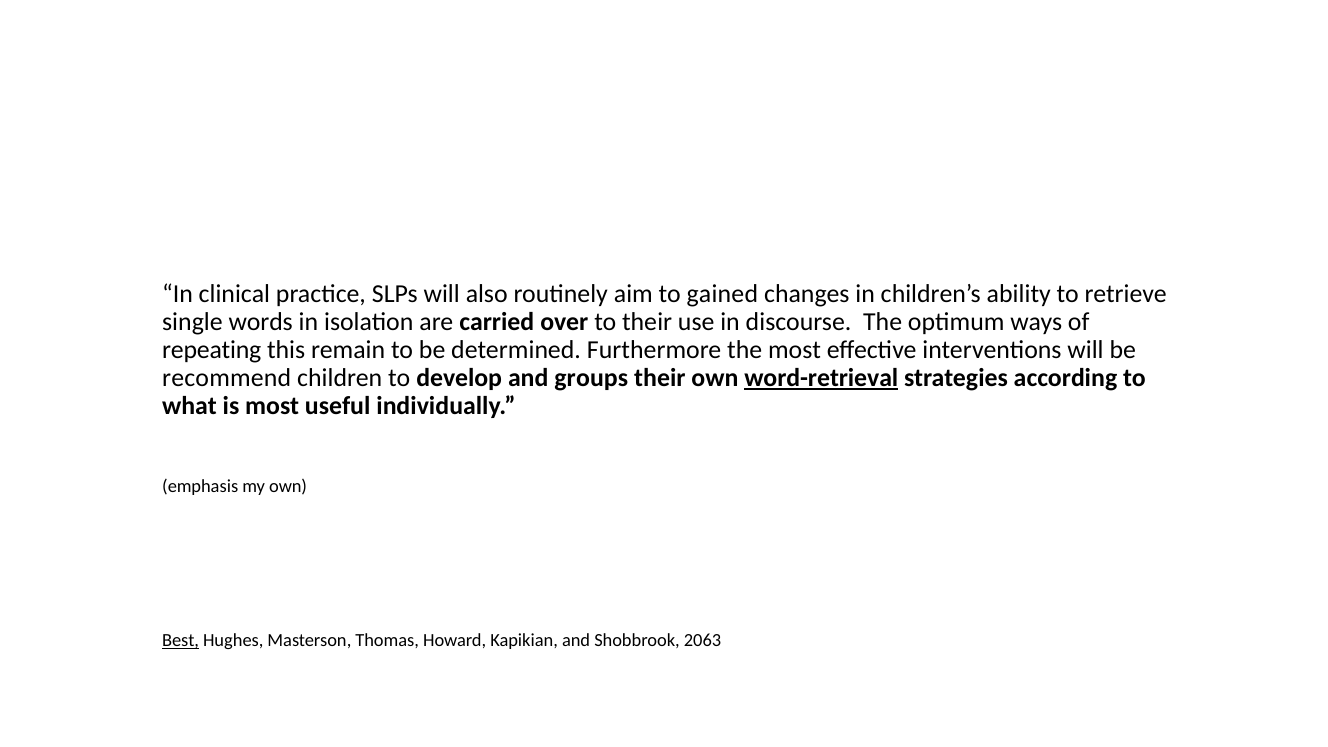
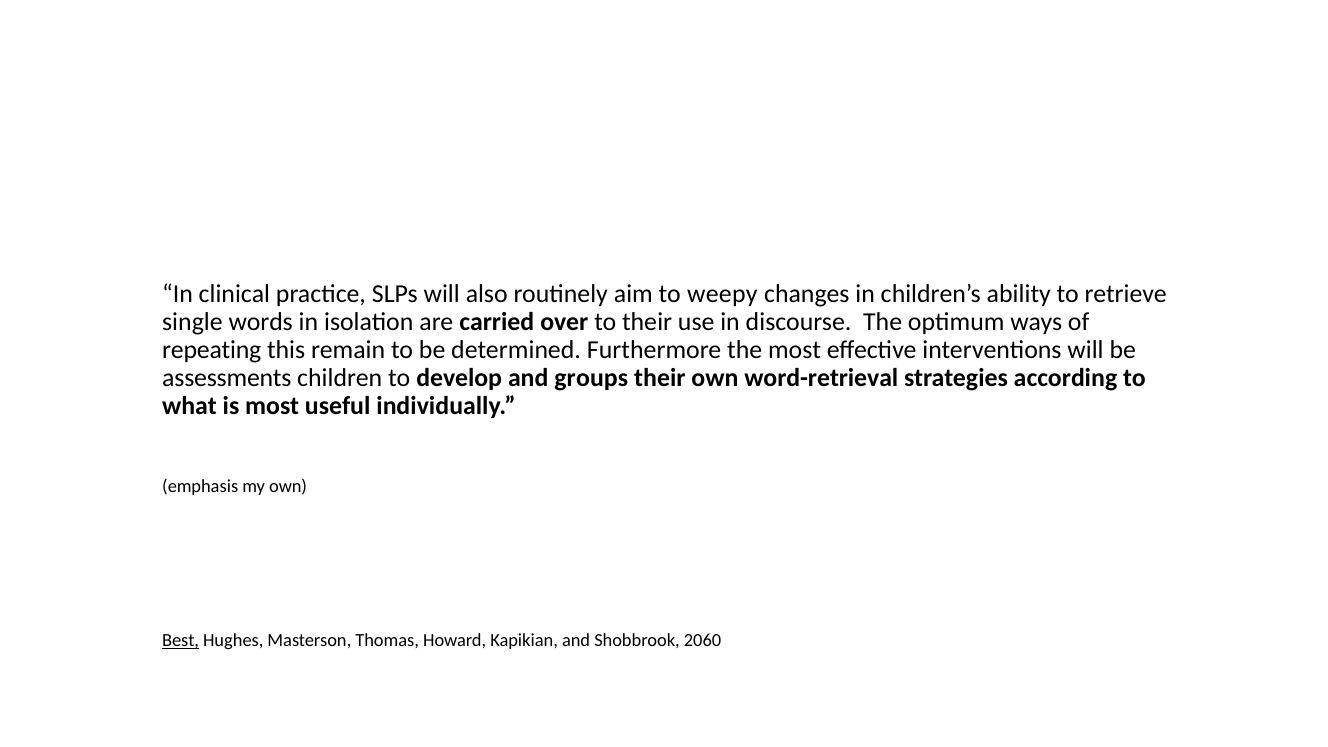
gained: gained -> weepy (722, 294)
recommend: recommend -> assessments (227, 378)
word-retrieval underline: present -> none (821, 378)
2063: 2063 -> 2060 (703, 640)
